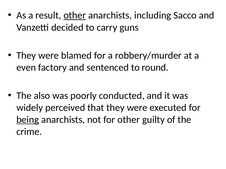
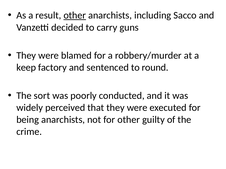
even: even -> keep (26, 68)
also: also -> sort (42, 96)
being underline: present -> none (28, 120)
